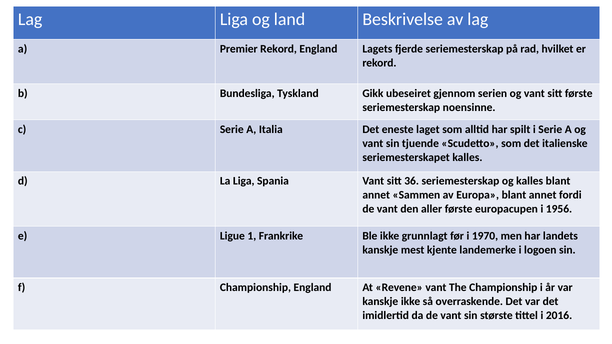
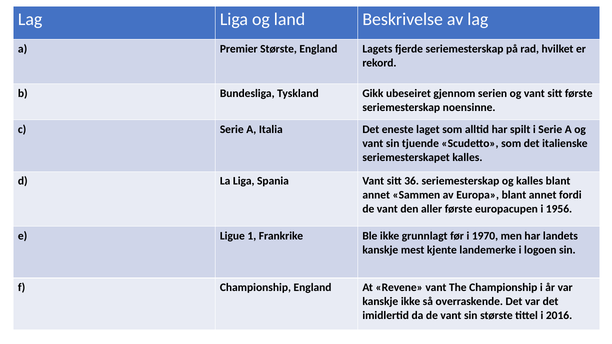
Premier Rekord: Rekord -> Største (279, 49)
